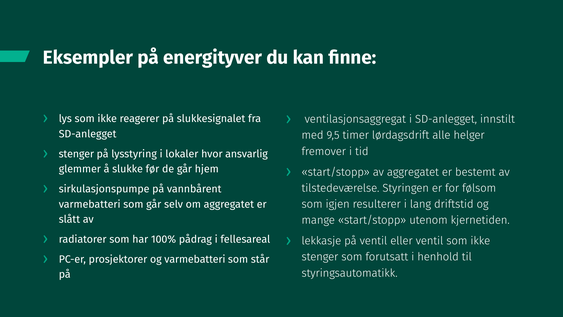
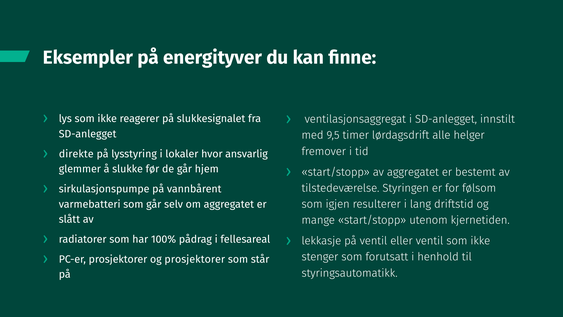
stenger: stenger -> direkte (76, 154)
og varmebatteri: varmebatteri -> prosjektorer (195, 259)
